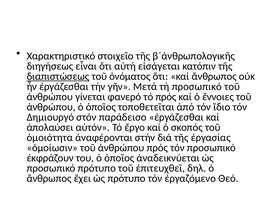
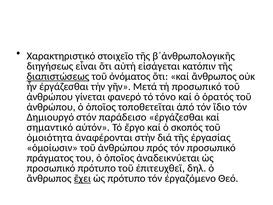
τό πρός: πρός -> τόνο (166, 97)
ἔννοιες: ἔννοιες -> ὁρατός (218, 97)
ἀπολαύσει: ἀπολαύσει -> σημαντικό (50, 127)
ἐκφράζουν: ἐκφράζουν -> πράγματος (50, 158)
ἔχει underline: none -> present (82, 178)
